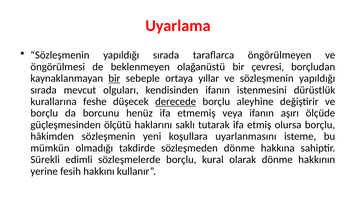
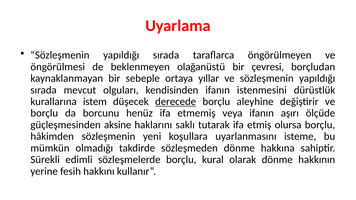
bir underline: present -> none (114, 78)
feshe: feshe -> istem (95, 102)
ölçütü: ölçütü -> aksine (118, 125)
